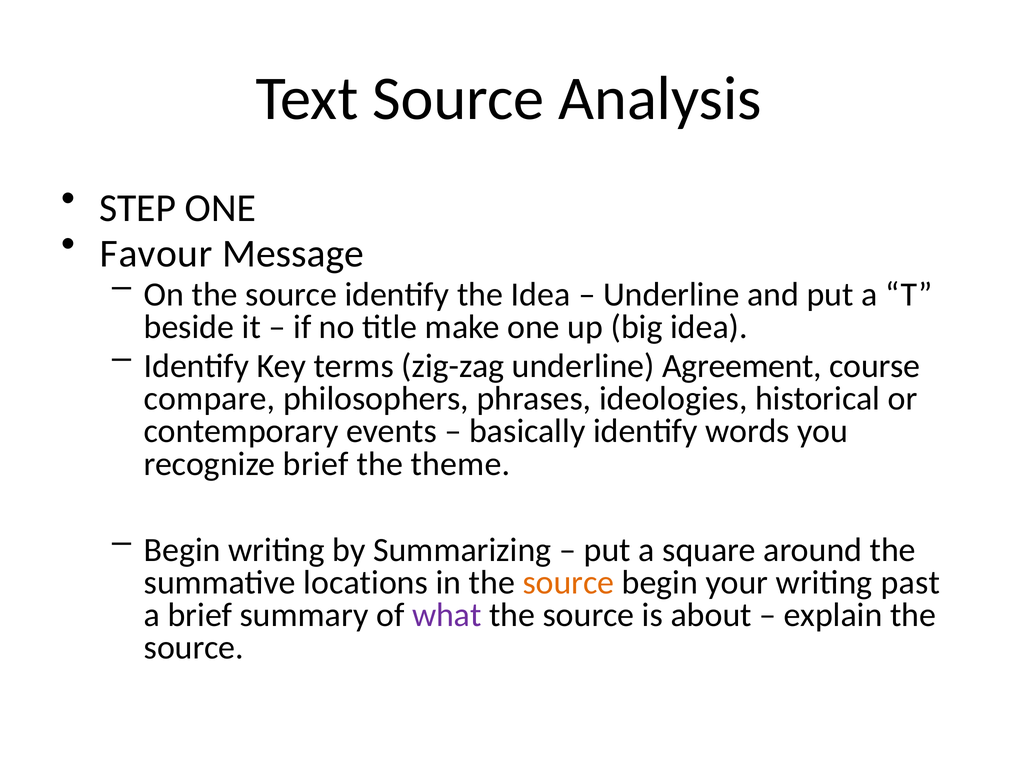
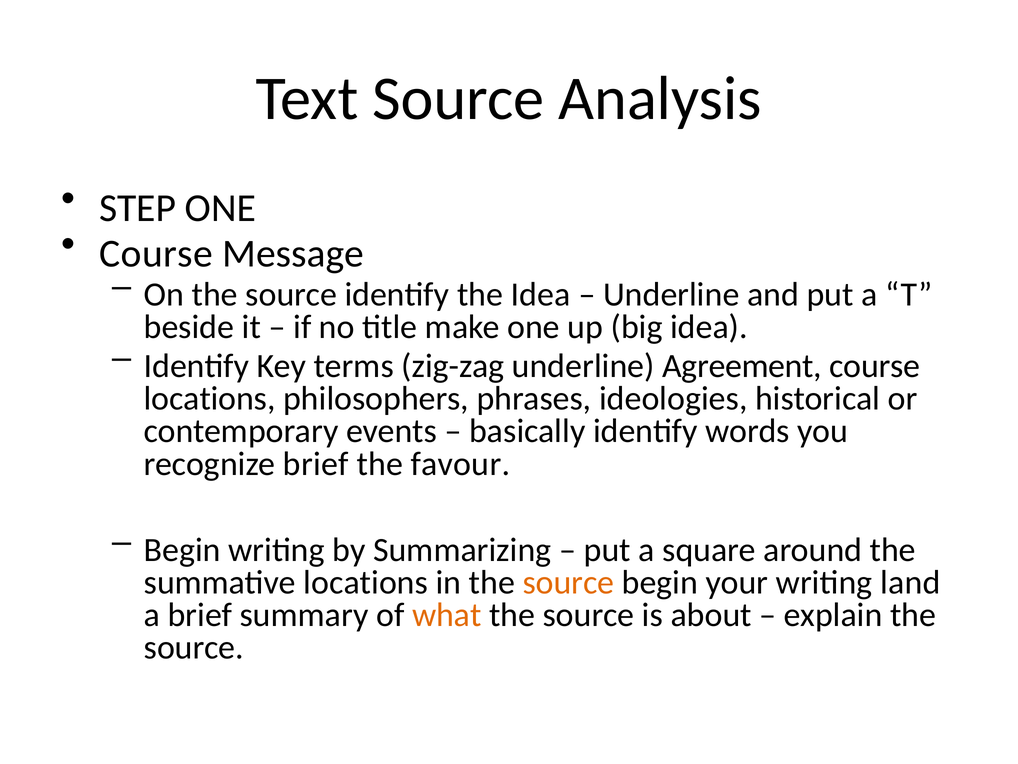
Favour: Favour -> Course (156, 253)
compare: compare -> locations (210, 398)
theme: theme -> favour (460, 463)
past: past -> land (910, 582)
what colour: purple -> orange (447, 615)
